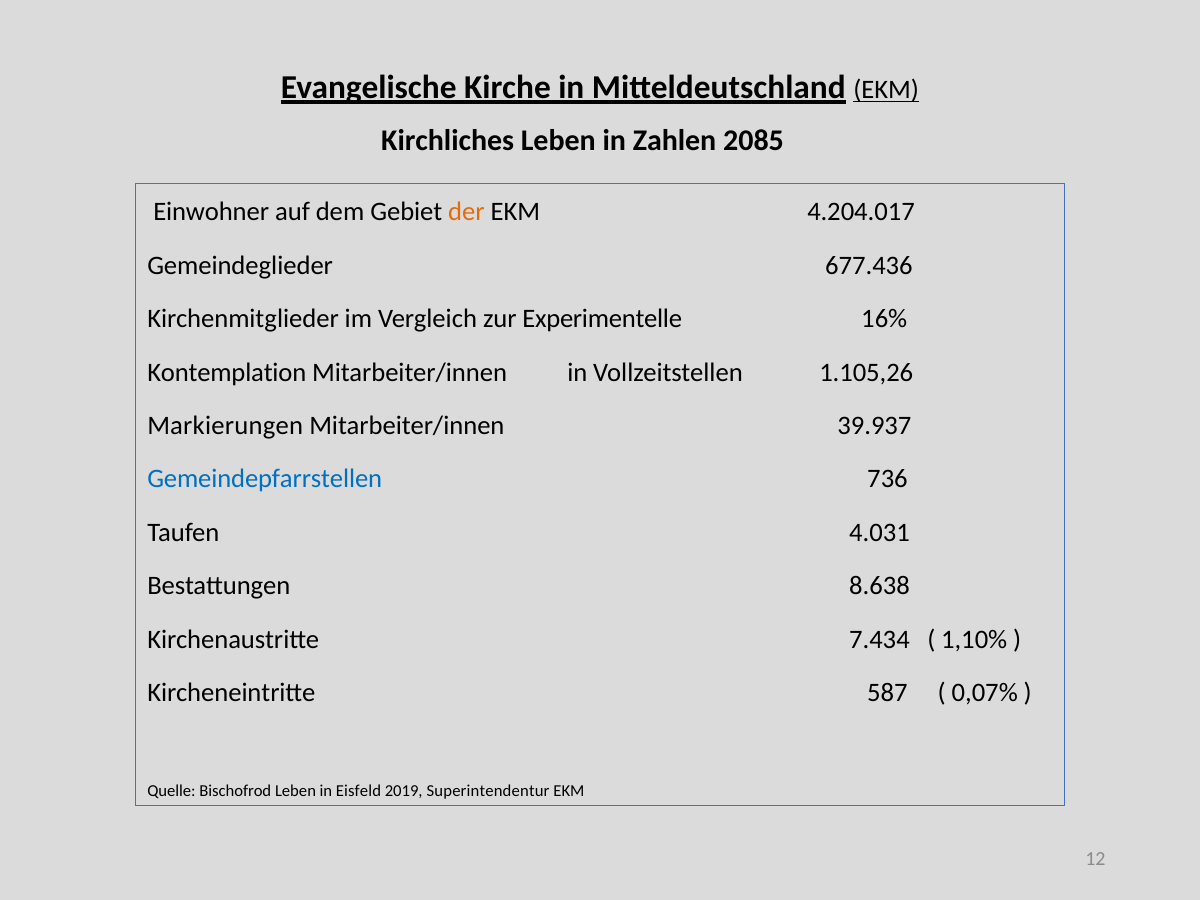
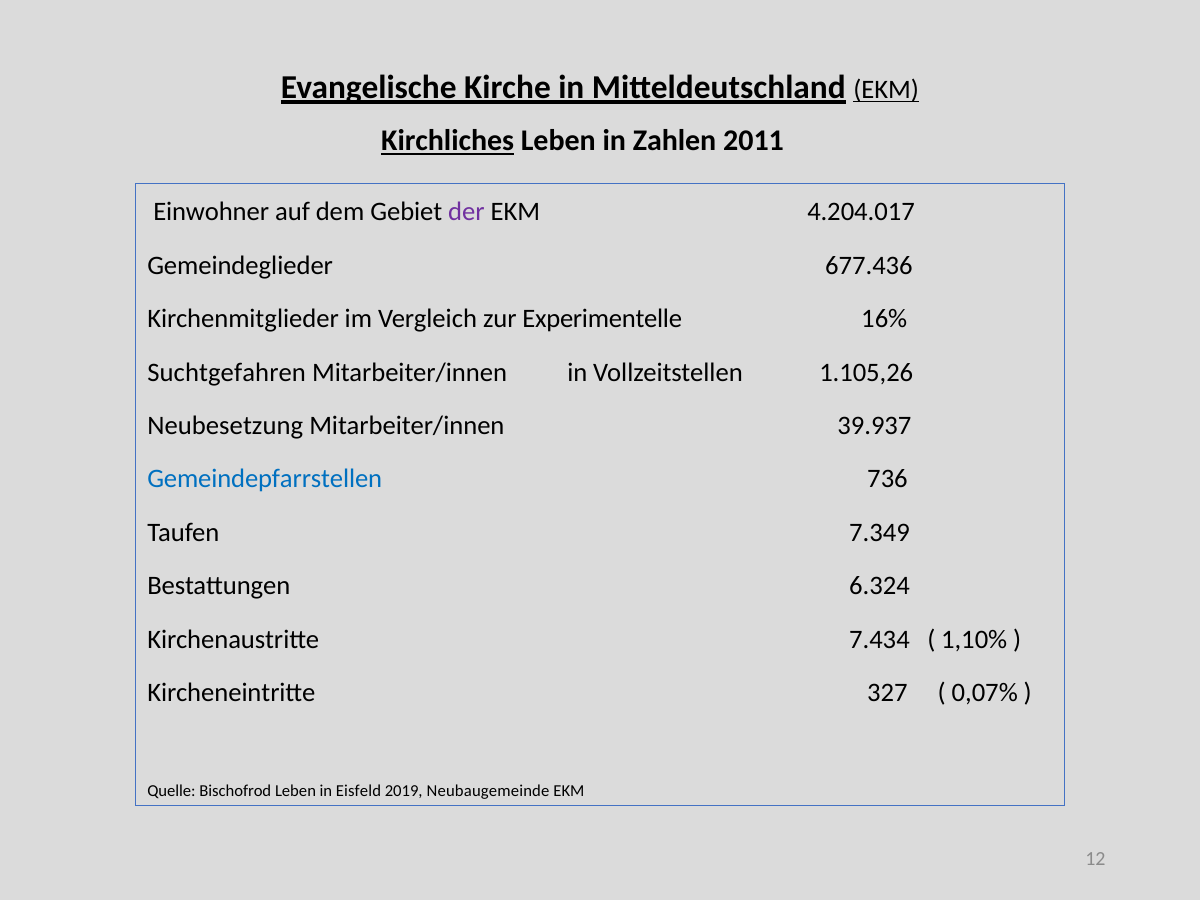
Kirchliches underline: none -> present (448, 141)
2085: 2085 -> 2011 (754, 141)
der colour: orange -> purple (466, 212)
Kontemplation: Kontemplation -> Suchtgefahren (227, 372)
Markierungen: Markierungen -> Neubesetzung (225, 426)
4.031: 4.031 -> 7.349 (880, 533)
8.638: 8.638 -> 6.324 (880, 586)
587: 587 -> 327 (887, 693)
Superintendentur: Superintendentur -> Neubaugemeinde (488, 791)
